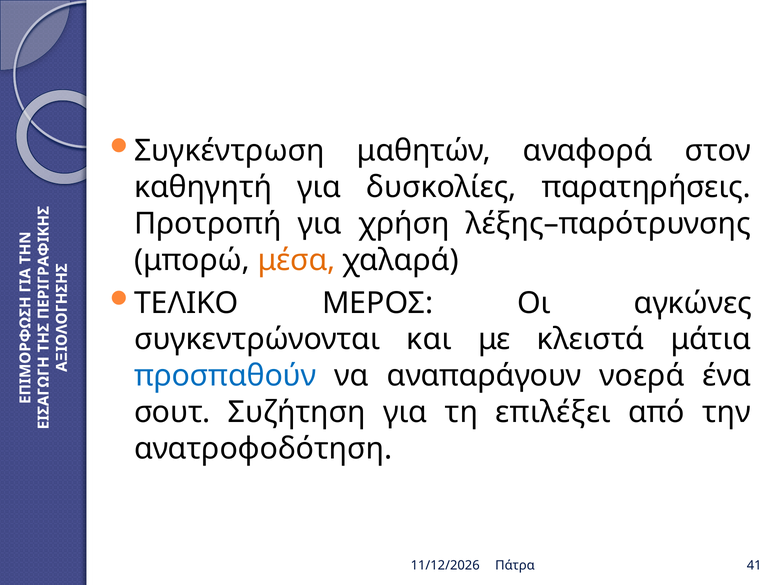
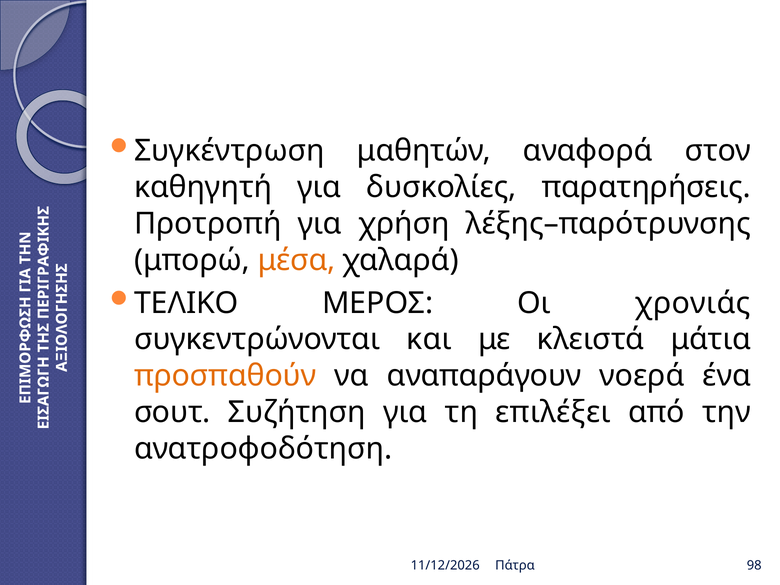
αγκώνες: αγκώνες -> χρονιάς (693, 303)
προσπαθούν colour: blue -> orange (225, 376)
41: 41 -> 98 (754, 566)
